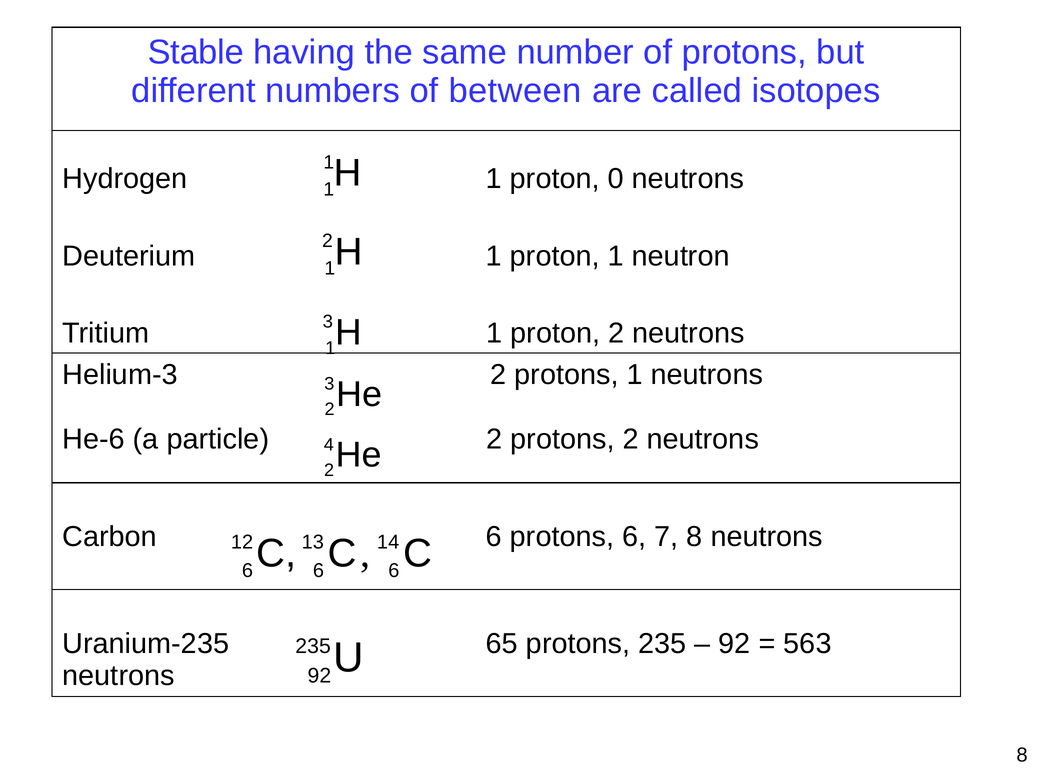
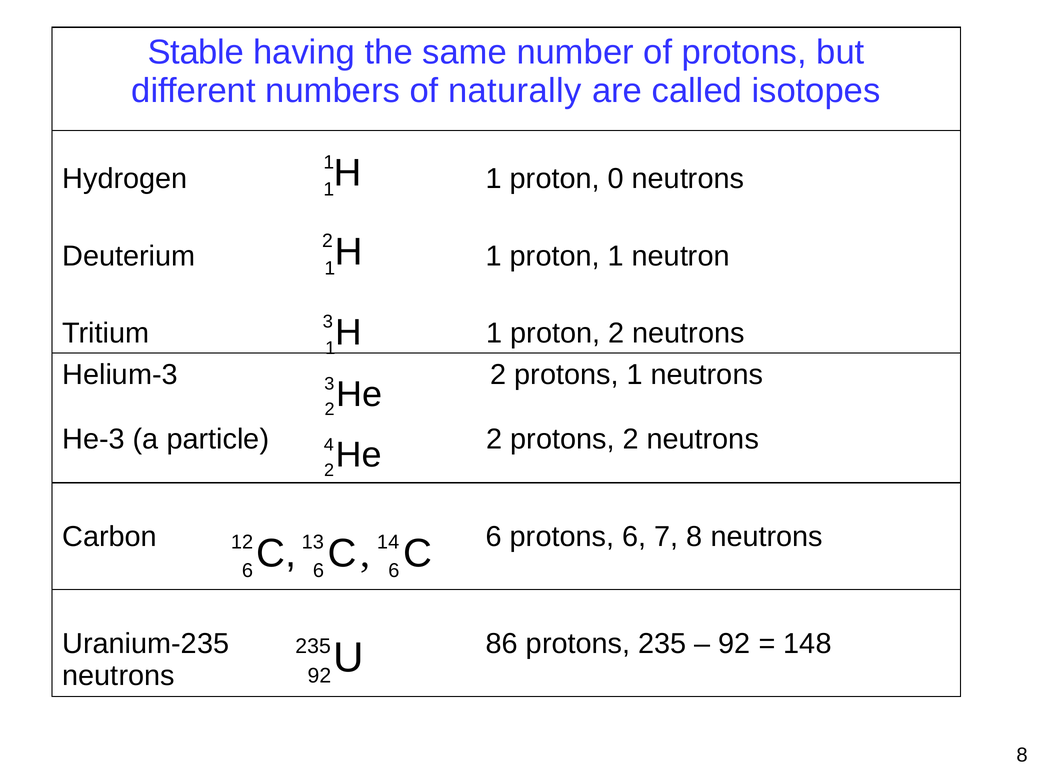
between: between -> naturally (515, 91)
He-6: He-6 -> He-3 (94, 439)
65: 65 -> 86 (502, 644)
563: 563 -> 148 (807, 644)
